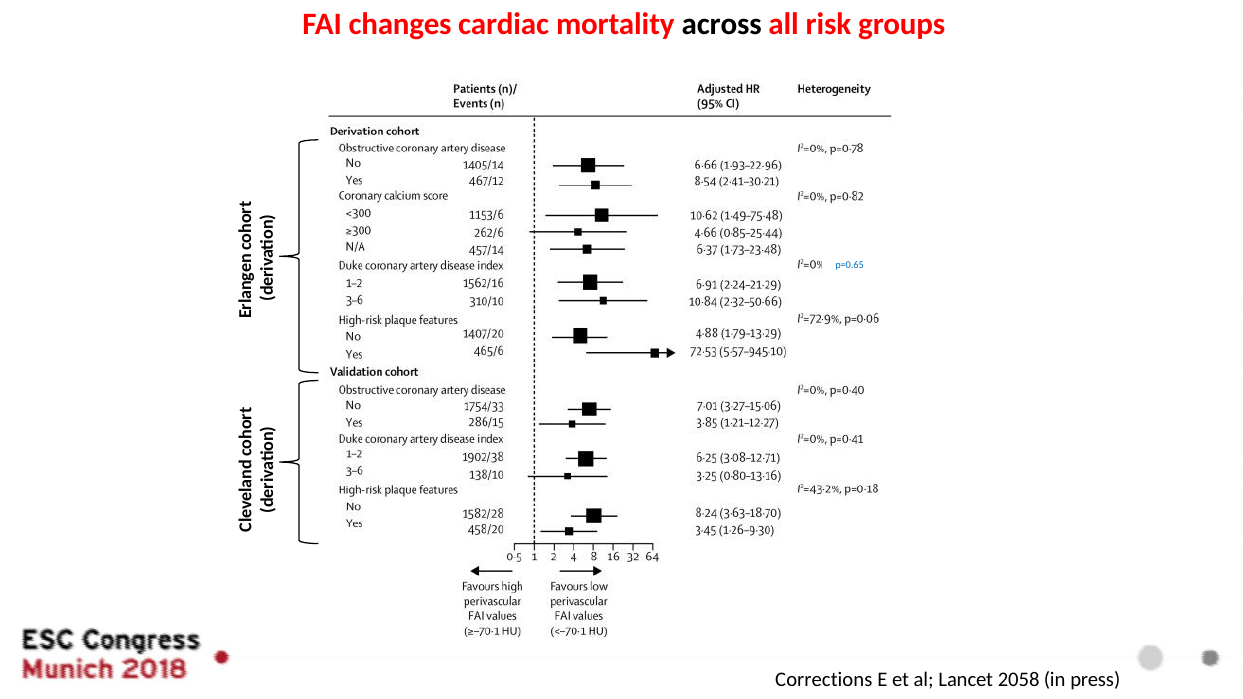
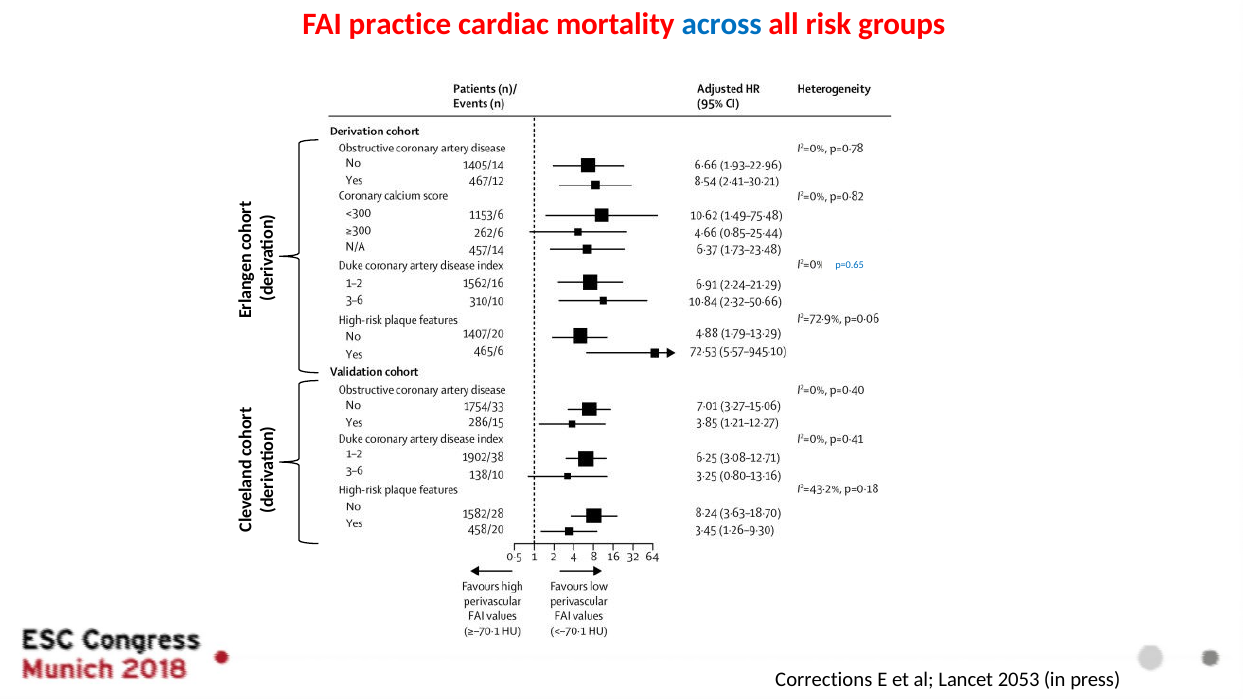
changes: changes -> practice (400, 24)
across colour: black -> blue (722, 24)
2058: 2058 -> 2053 (1019, 680)
